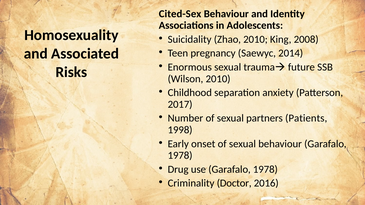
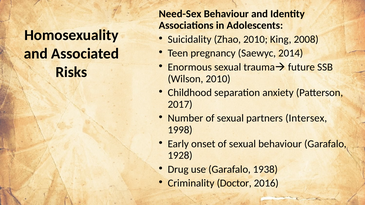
Cited-Sex: Cited-Sex -> Need-Sex (180, 14)
Patients: Patients -> Intersex (306, 118)
1978: 1978 -> 1928 (180, 156)
use Garafalo 1978: 1978 -> 1938 (265, 170)
